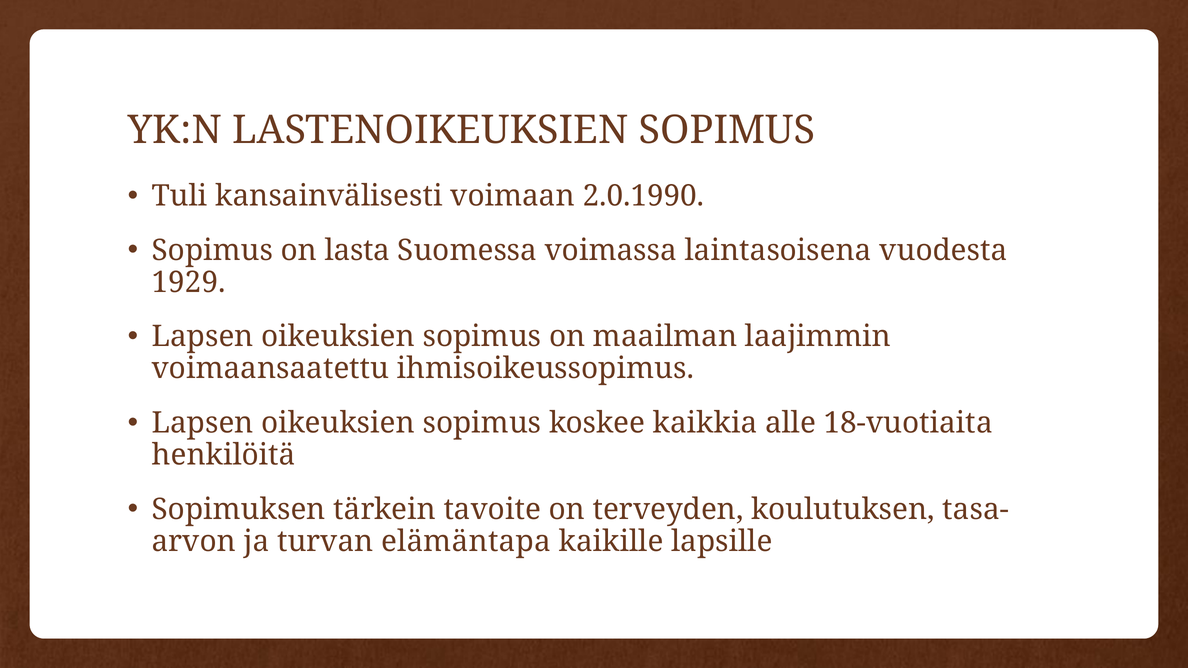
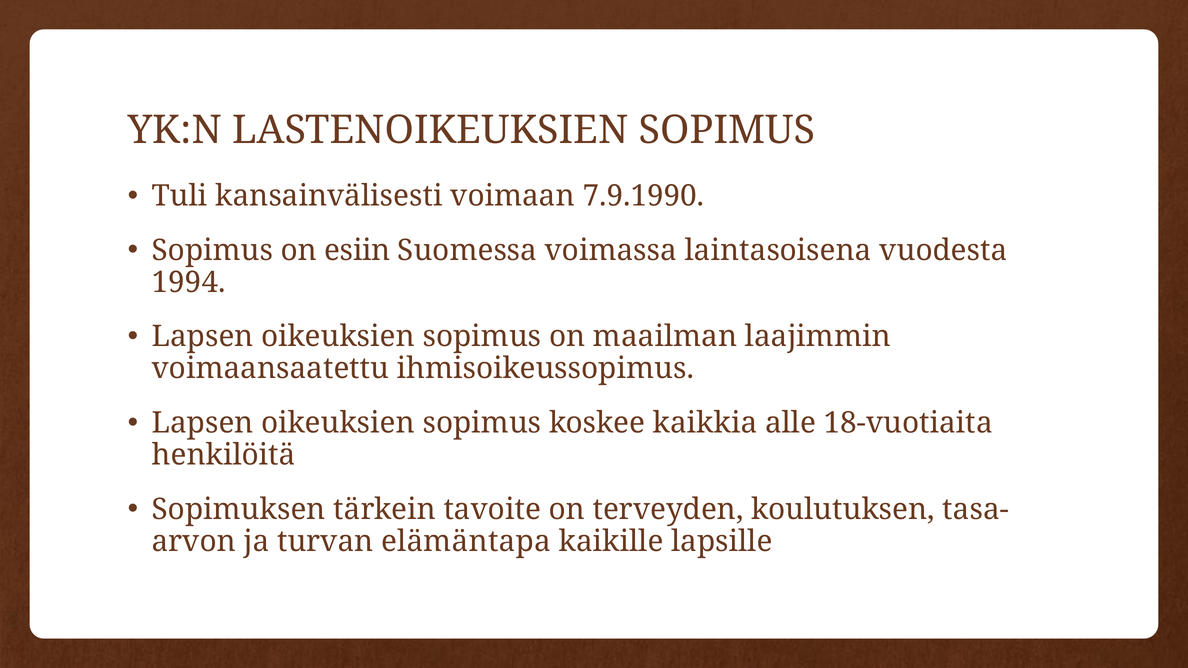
2.0.1990: 2.0.1990 -> 7.9.1990 (643, 196)
lasta: lasta -> esiin (357, 250)
1929: 1929 -> 1994 (189, 283)
